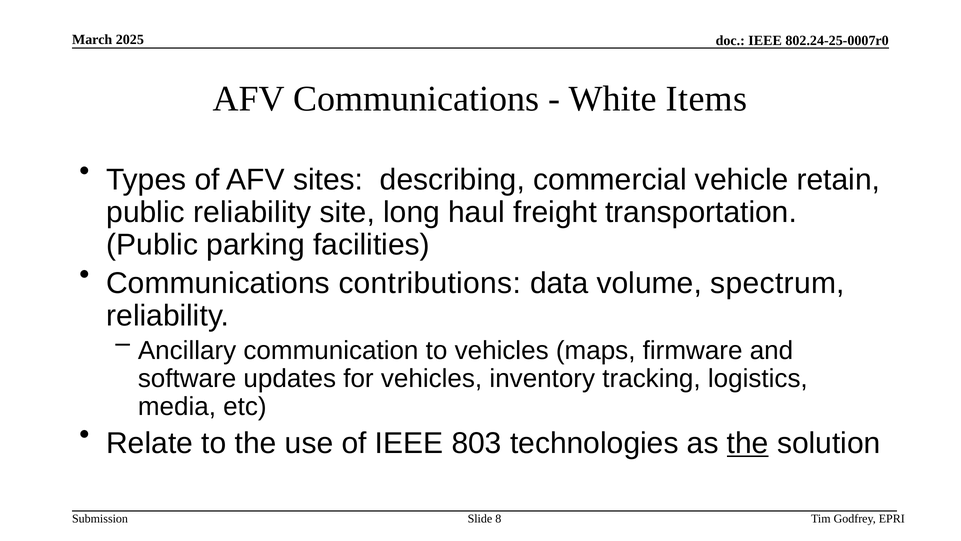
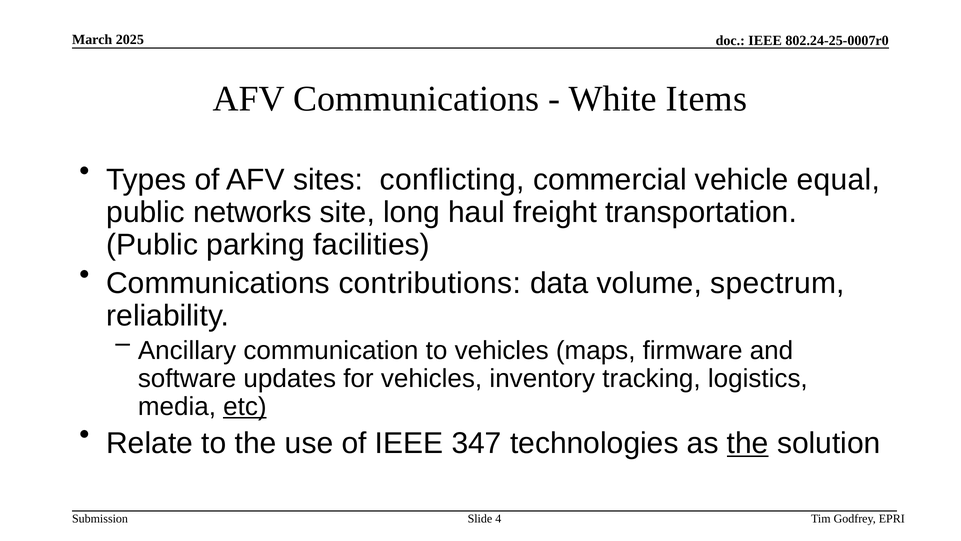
describing: describing -> conflicting (452, 180)
retain: retain -> equal (838, 180)
public reliability: reliability -> networks (252, 212)
etc underline: none -> present (245, 406)
803: 803 -> 347 (477, 443)
8: 8 -> 4 (498, 518)
